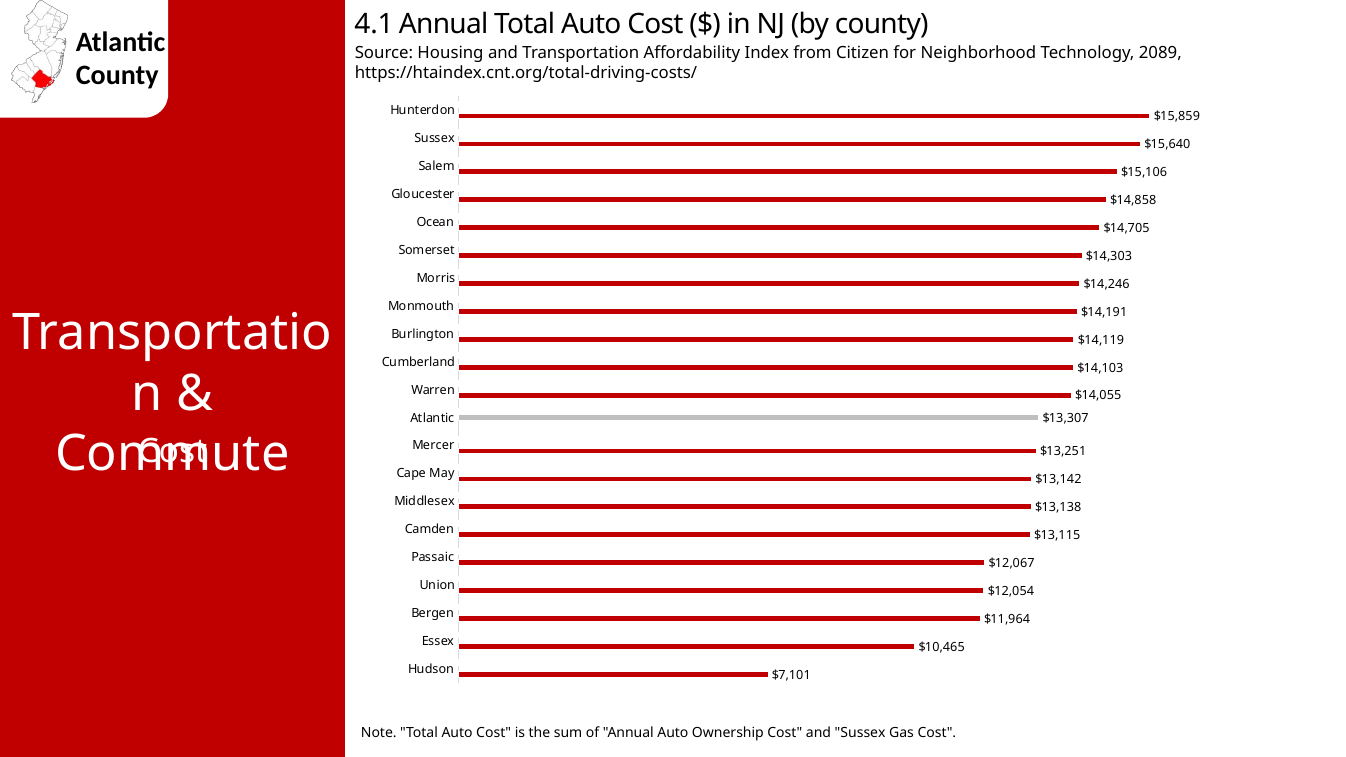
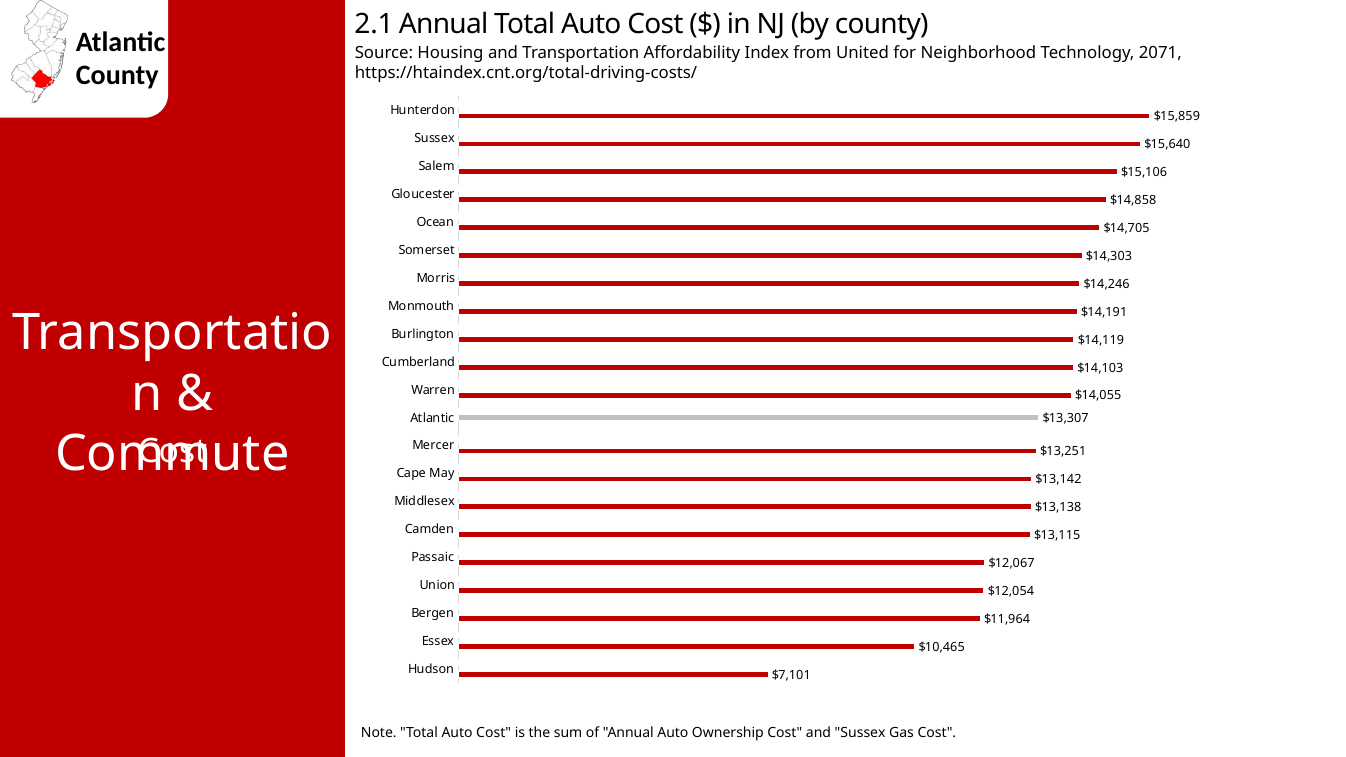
4.1: 4.1 -> 2.1 (374, 24)
Citizen: Citizen -> United (862, 53)
2089: 2089 -> 2071 (1160, 53)
